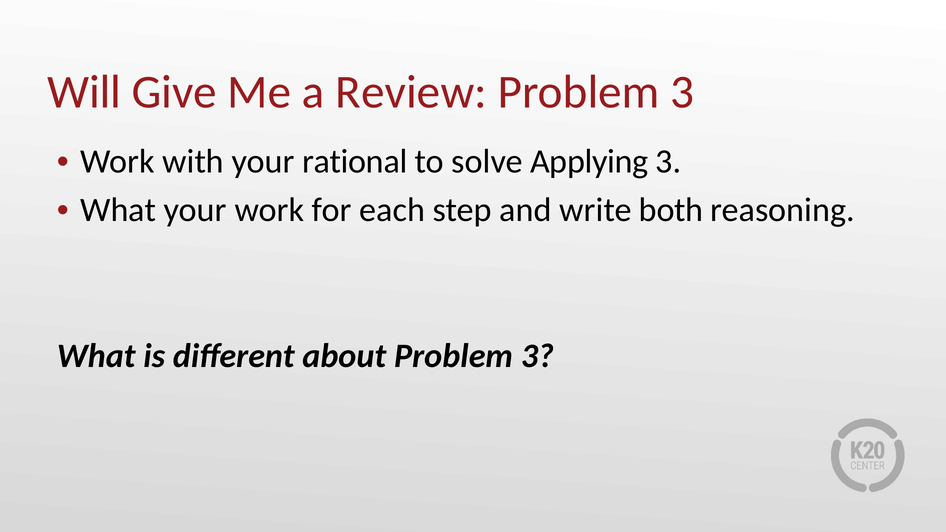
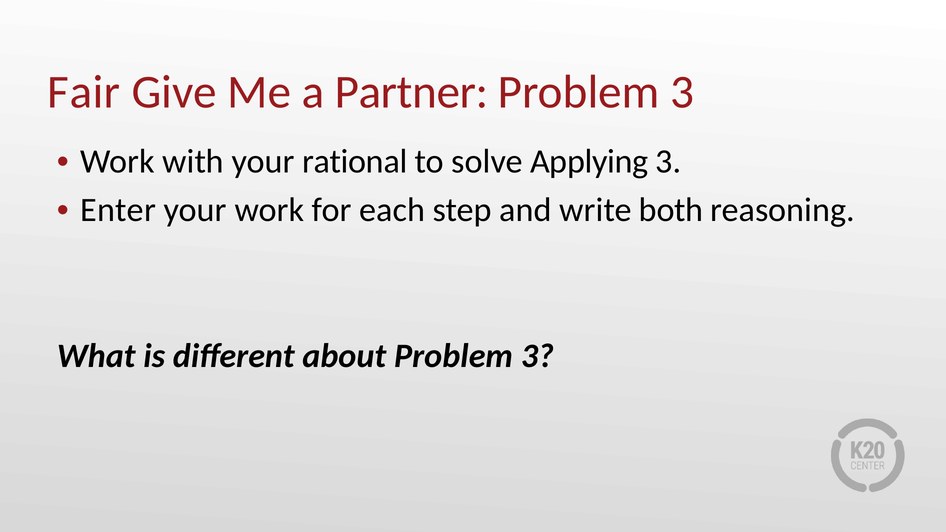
Will: Will -> Fair (84, 92)
Review: Review -> Partner (411, 92)
What: What -> Enter (118, 210)
